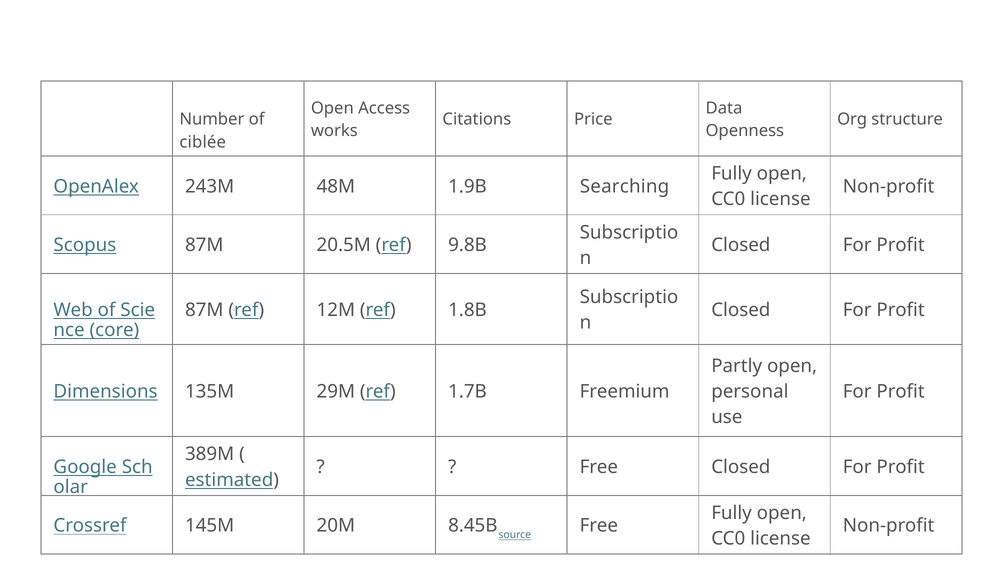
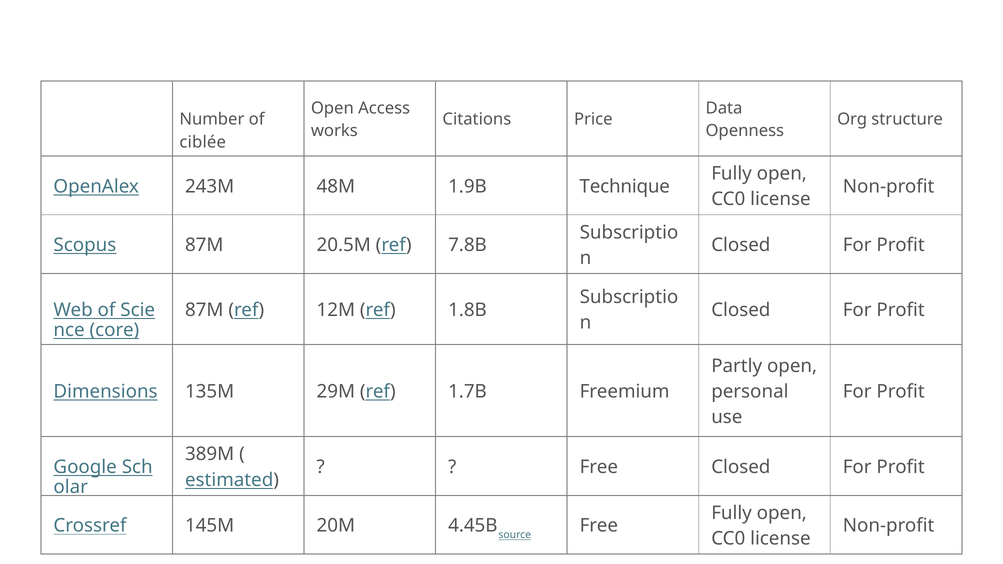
Searching: Searching -> Technique (625, 186)
9.8B: 9.8B -> 7.8B (467, 245)
8.45B: 8.45B -> 4.45B (473, 526)
